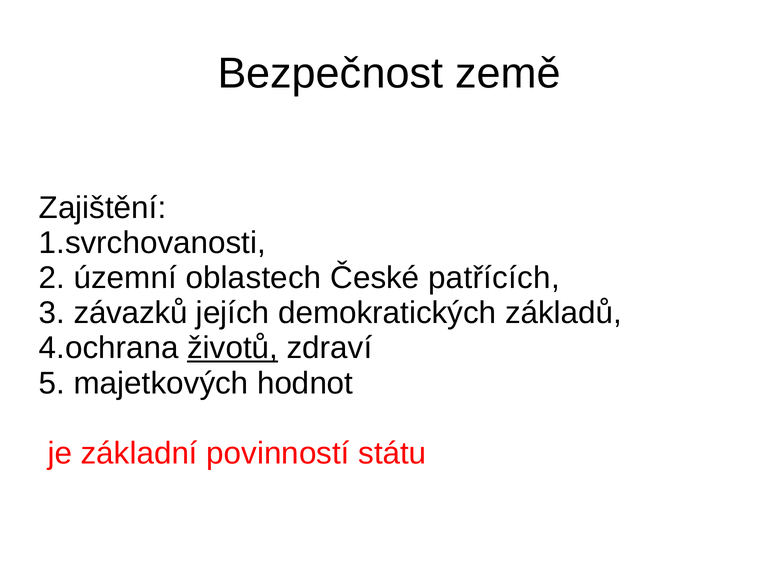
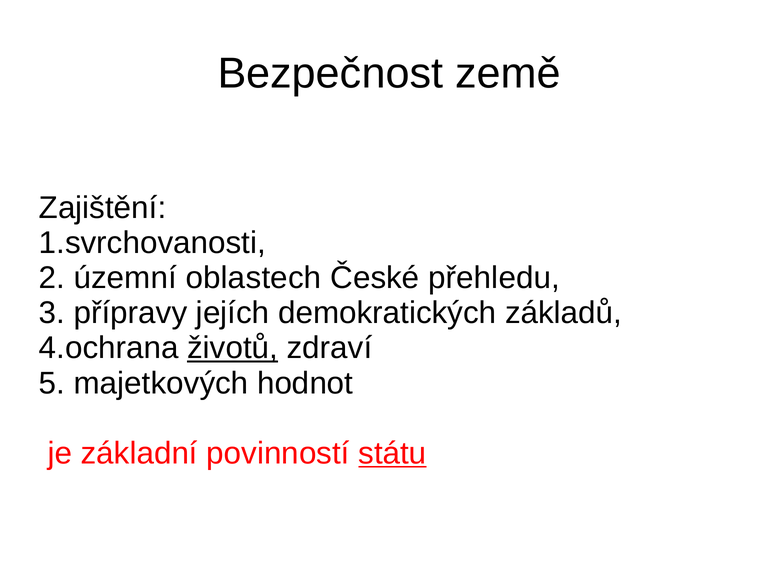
patřících: patřících -> přehledu (494, 278)
závazků: závazků -> přípravy (131, 313)
státu underline: none -> present (392, 453)
